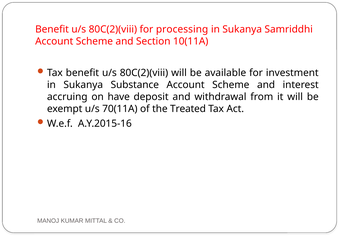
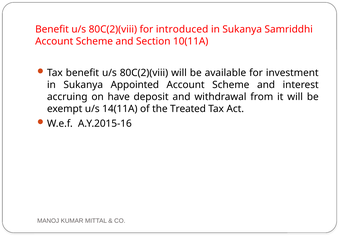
processing: processing -> introduced (182, 29)
Substance: Substance -> Appointed (135, 85)
70(11A: 70(11A -> 14(11A (120, 109)
